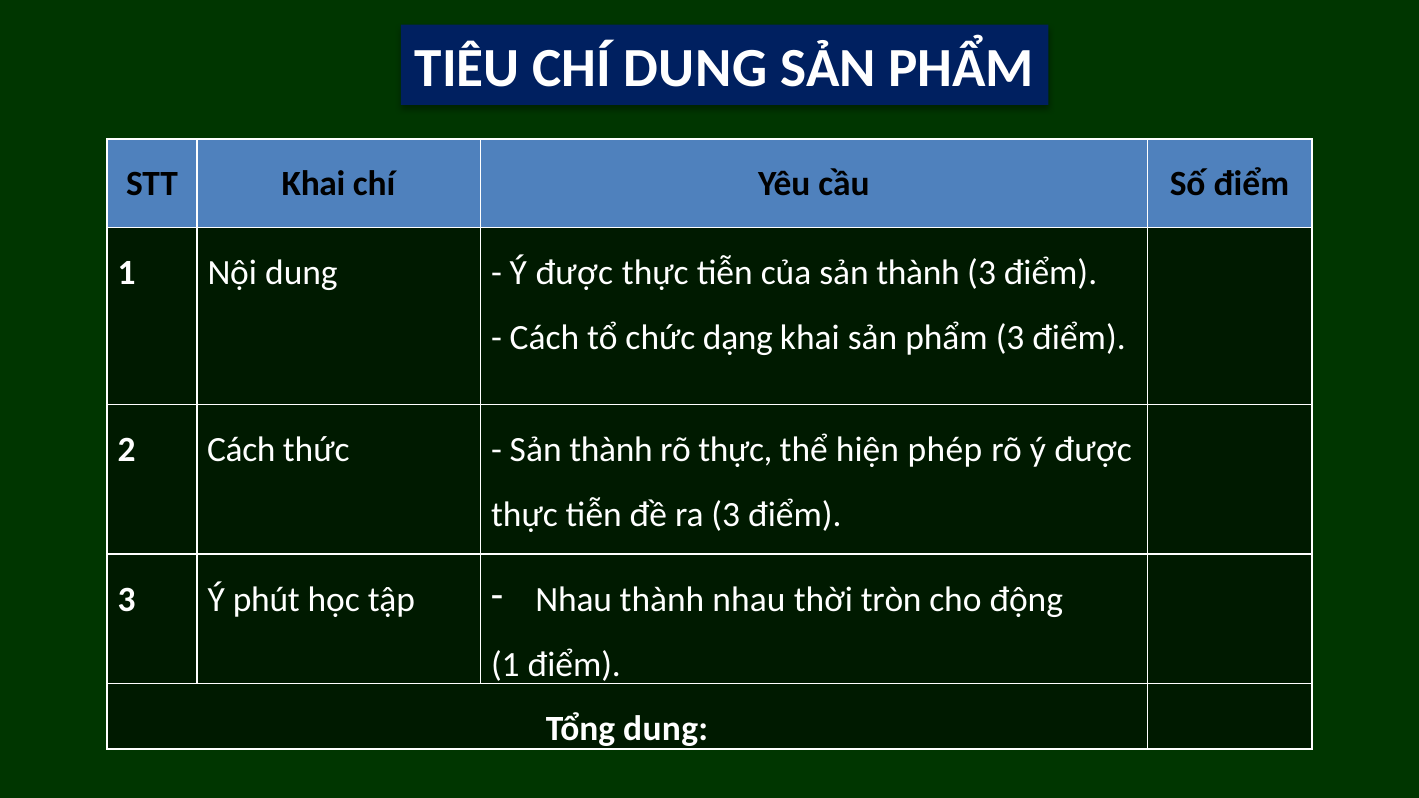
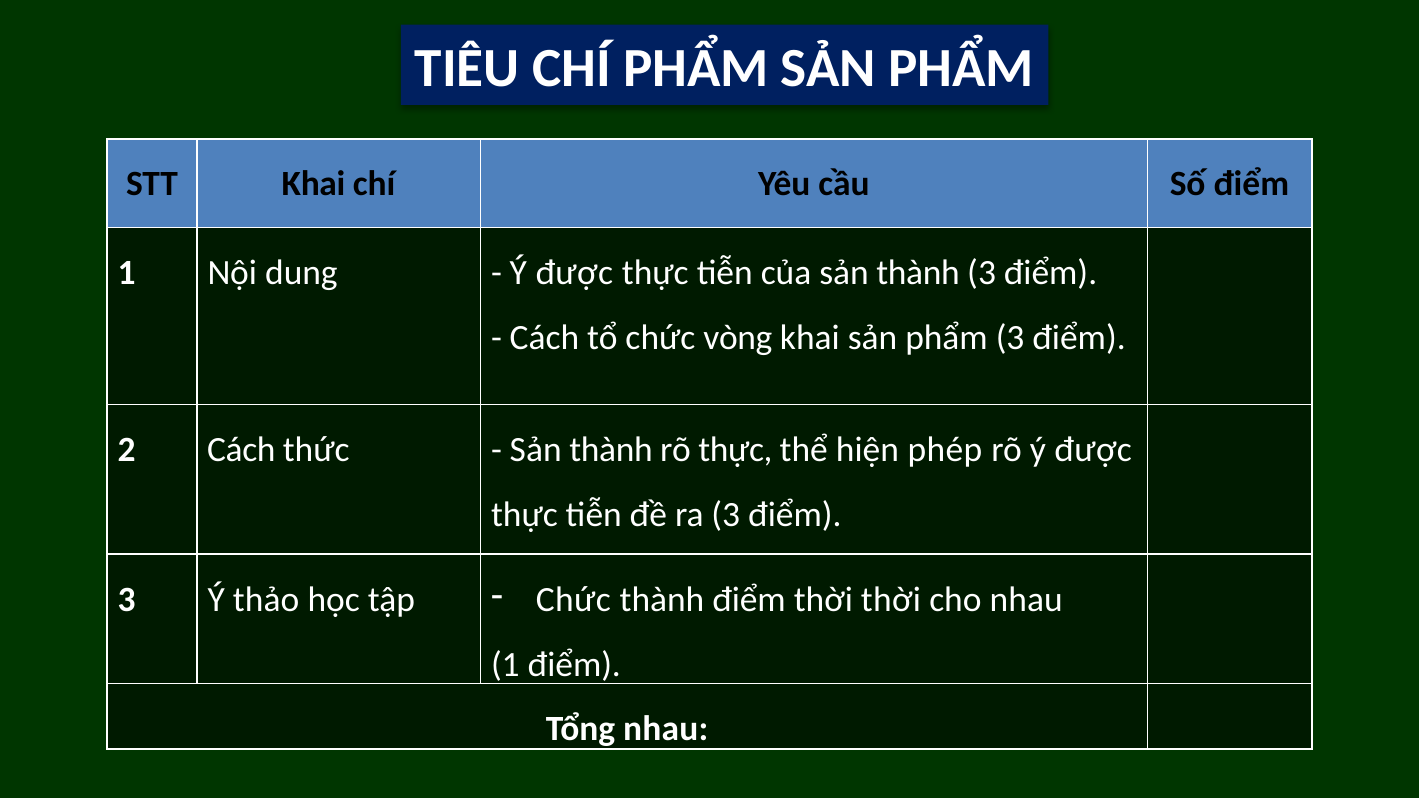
CHÍ DUNG: DUNG -> PHẨM (696, 69)
dạng: dạng -> vòng (738, 338)
phút: phút -> thảo (266, 600)
Nhau: Nhau -> Chức (573, 600)
thành nhau: nhau -> điểm (749, 600)
thời tròn: tròn -> thời (891, 600)
cho động: động -> nhau (1026, 600)
Tổng dung: dung -> nhau (666, 729)
